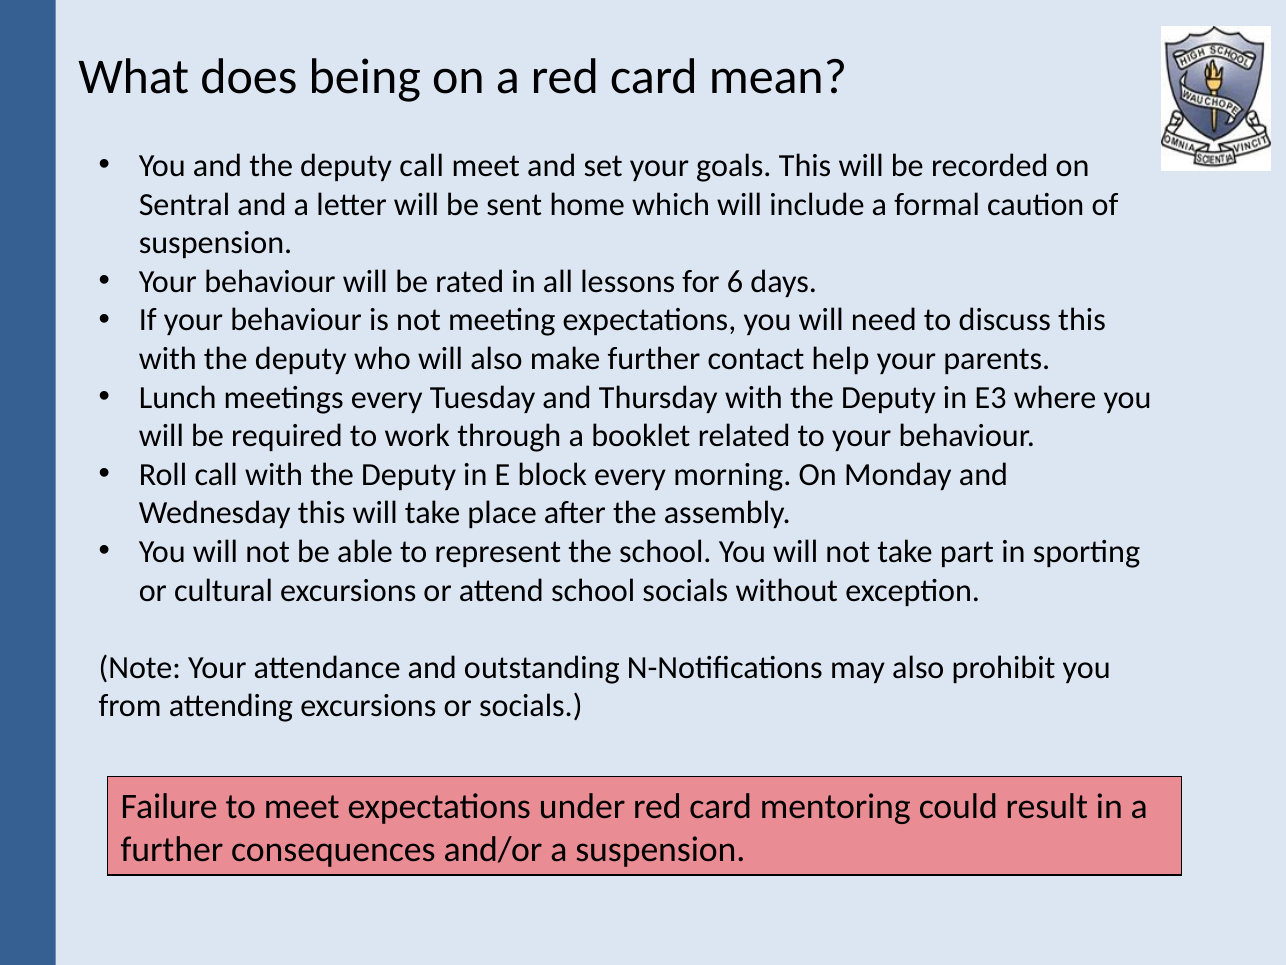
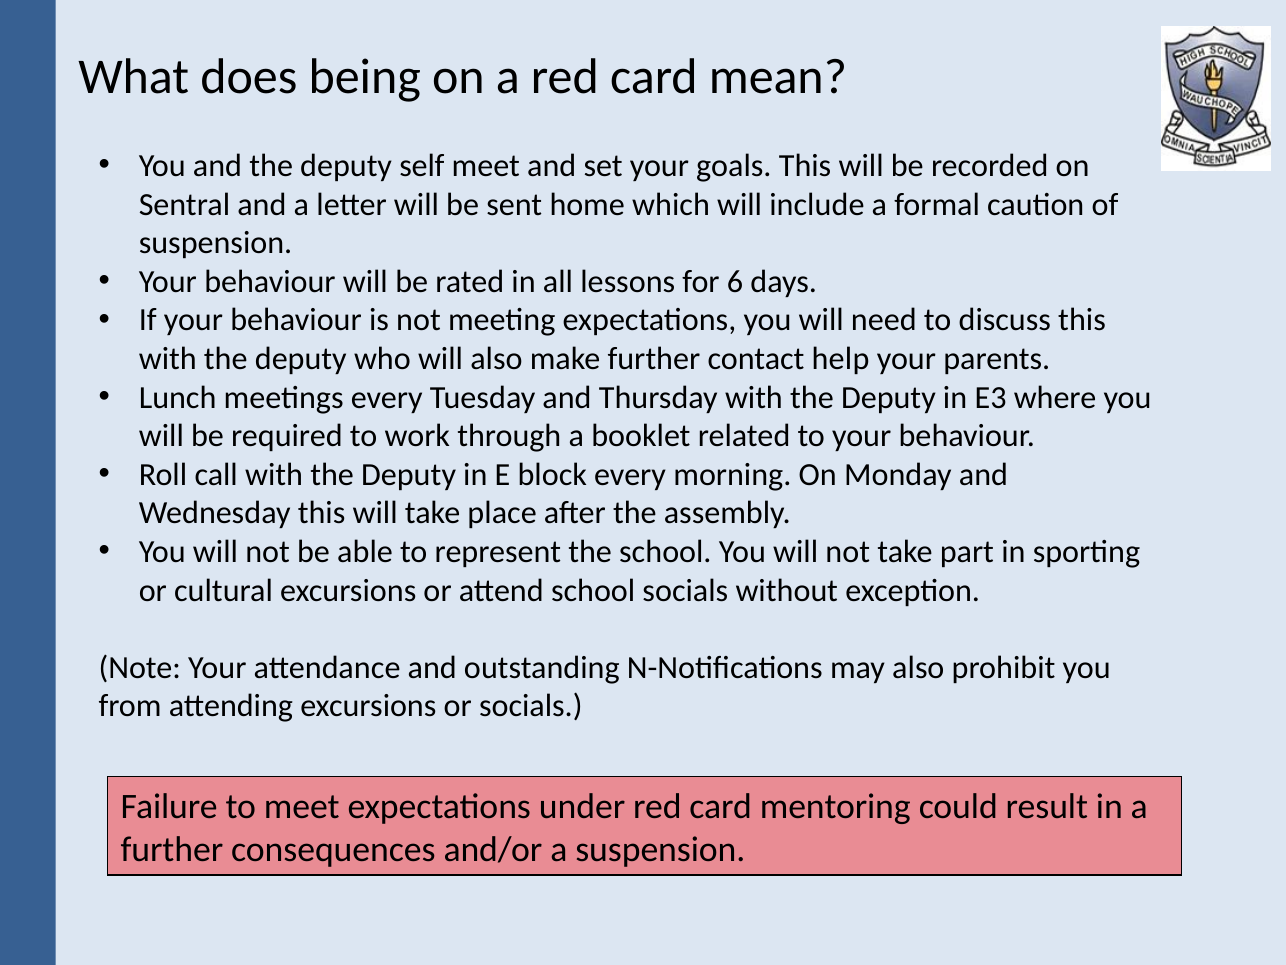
deputy call: call -> self (422, 166)
